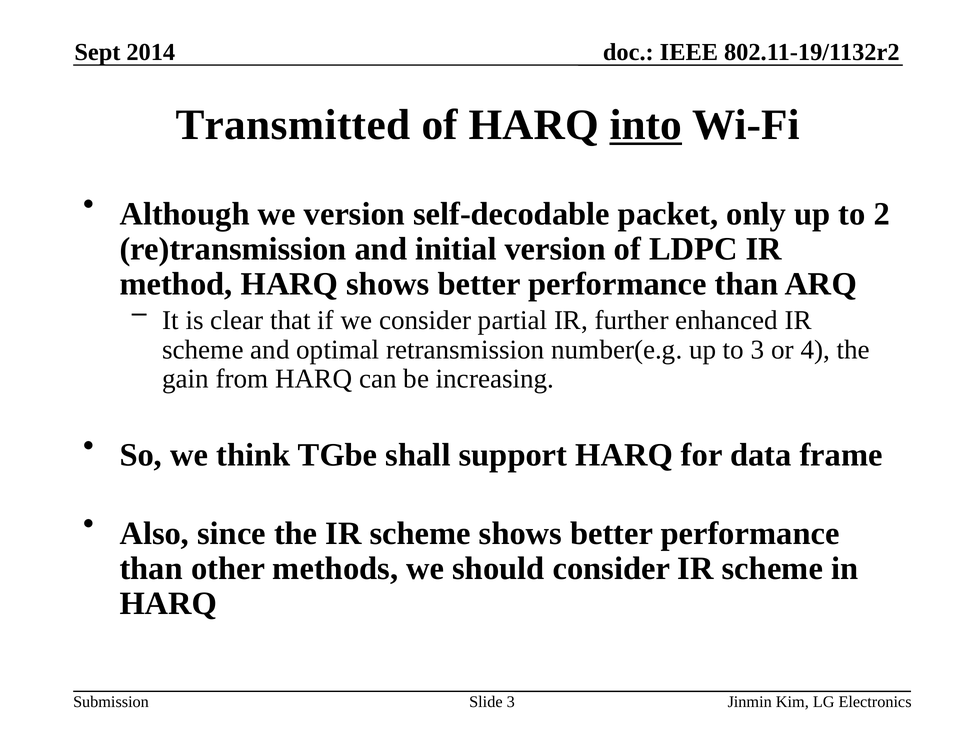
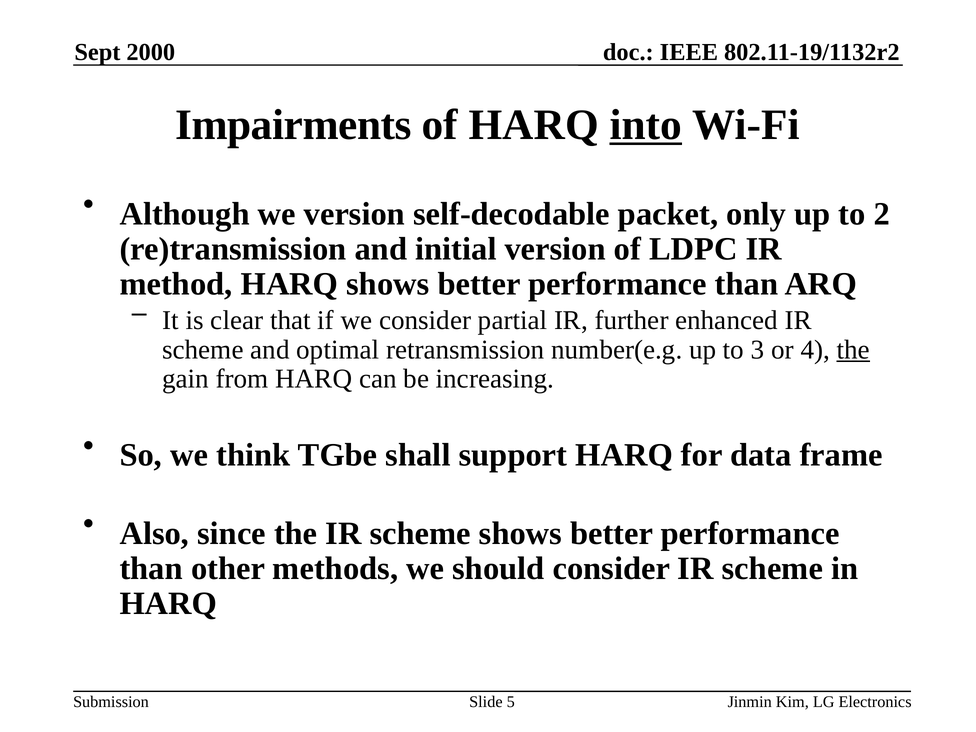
2014: 2014 -> 2000 (151, 52)
Transmitted: Transmitted -> Impairments (293, 125)
the underline: none -> present (853, 350)
Slide 3: 3 -> 5 (511, 702)
